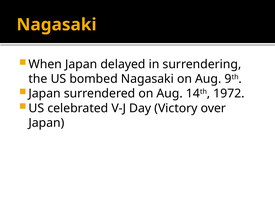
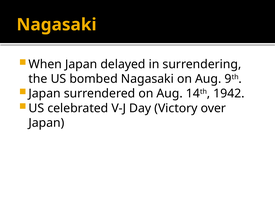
1972: 1972 -> 1942 (229, 94)
